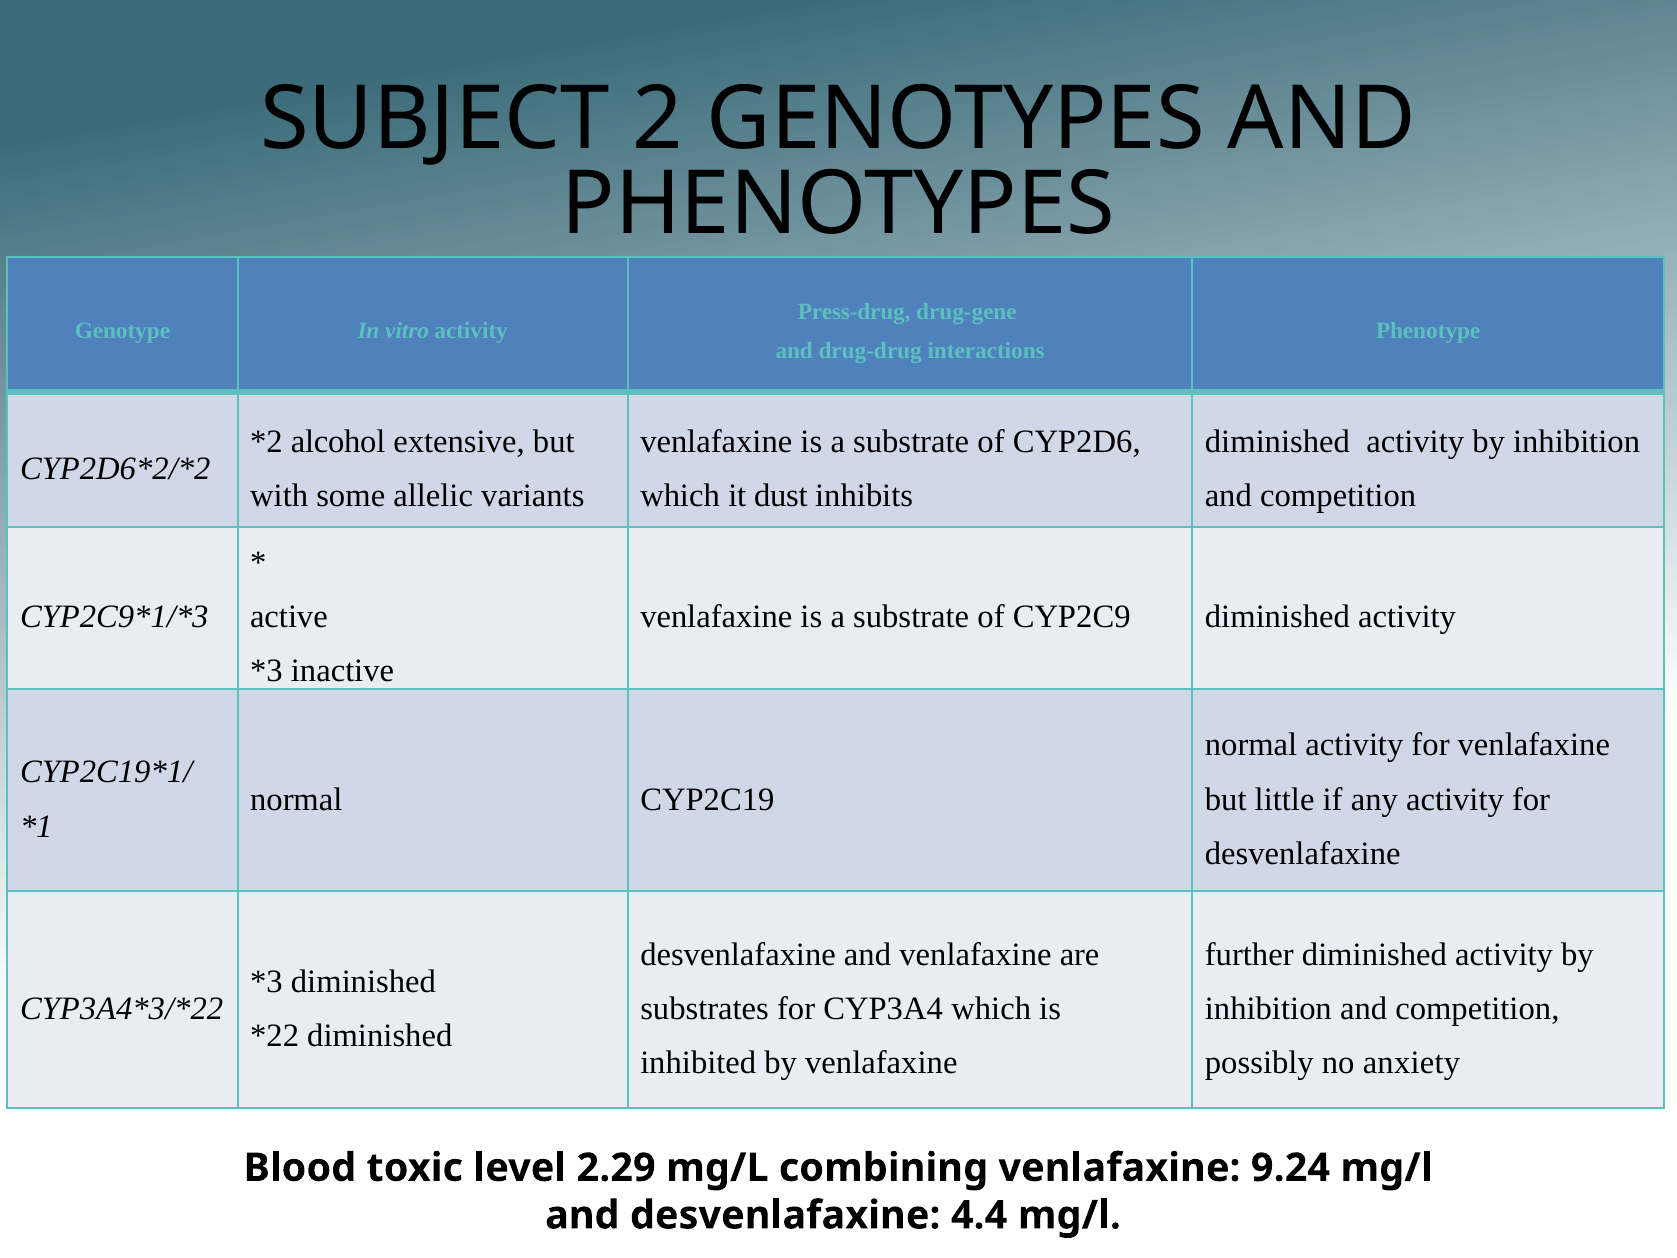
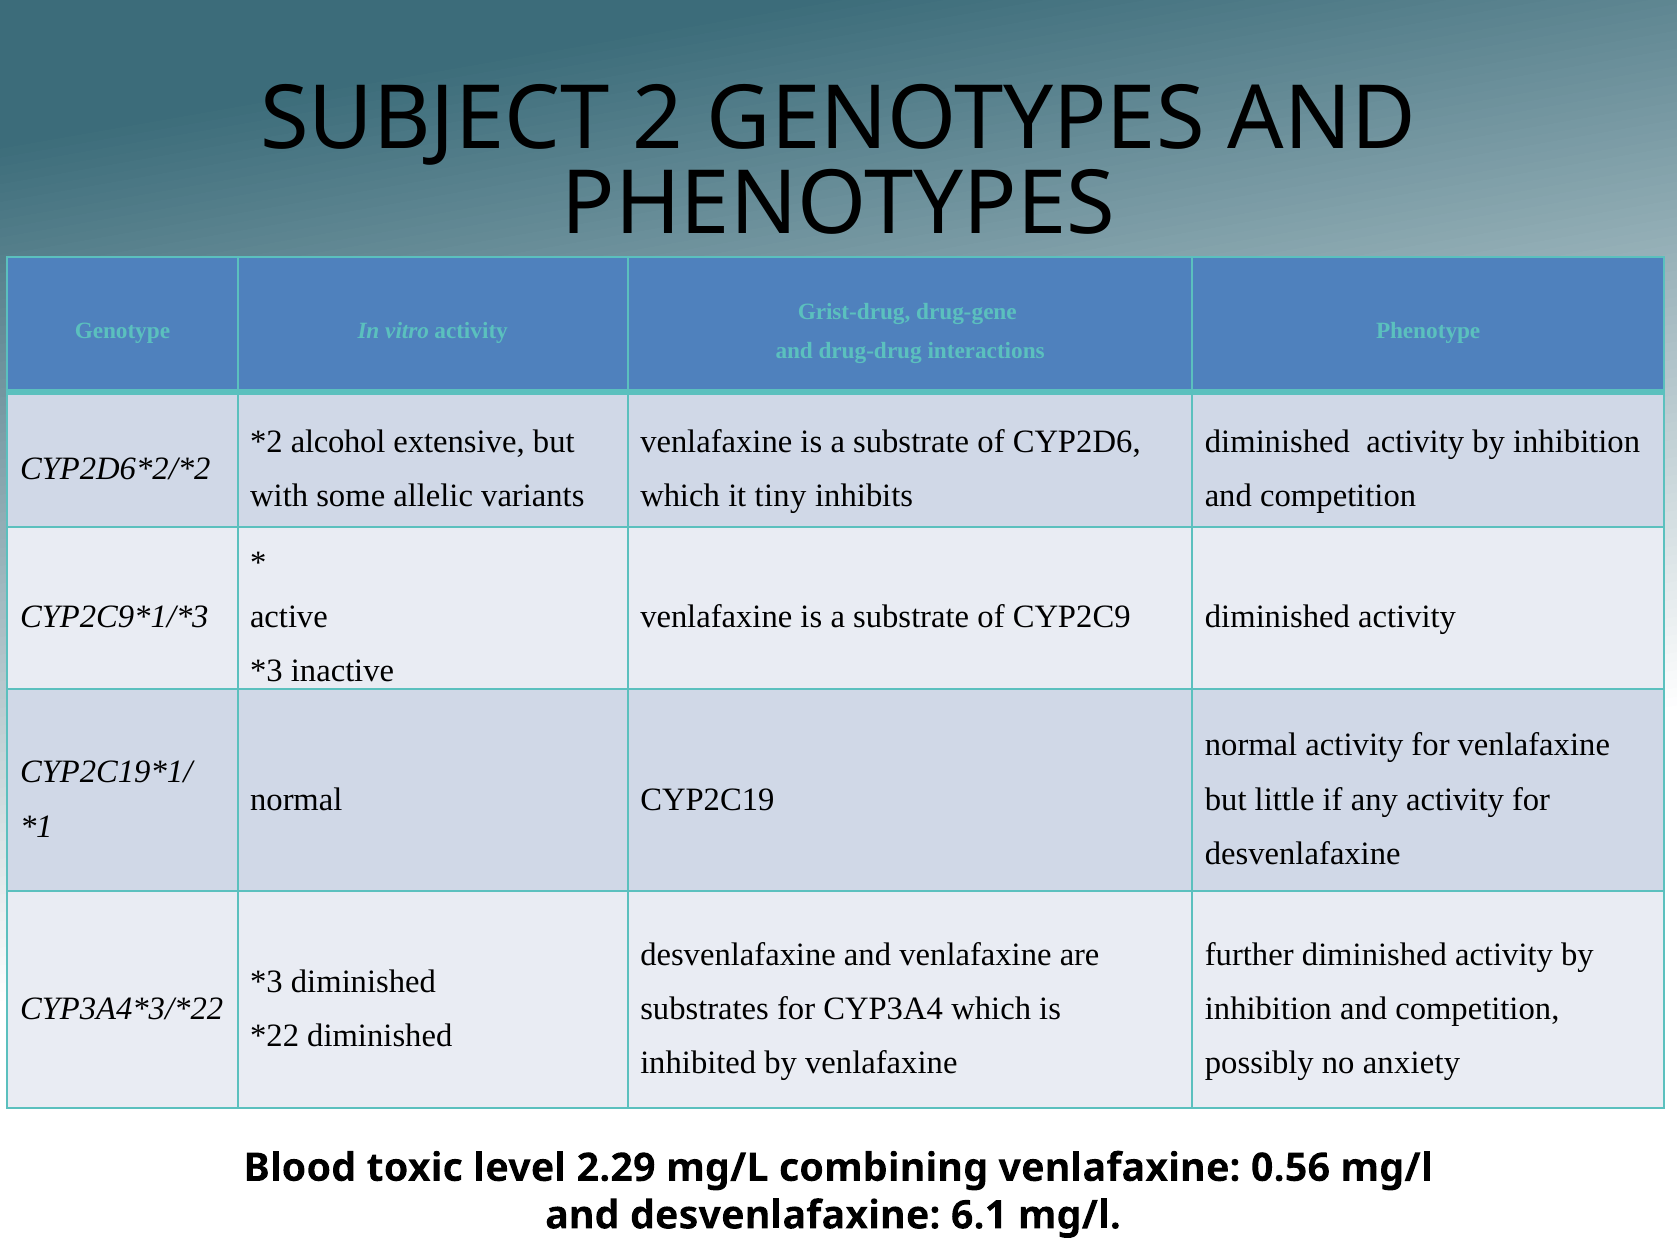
Press-drug: Press-drug -> Grist-drug (854, 312)
dust: dust -> tiny (781, 496)
9.24: 9.24 -> 0.56 (1291, 1168)
4.4: 4.4 -> 6.1 (979, 1215)
